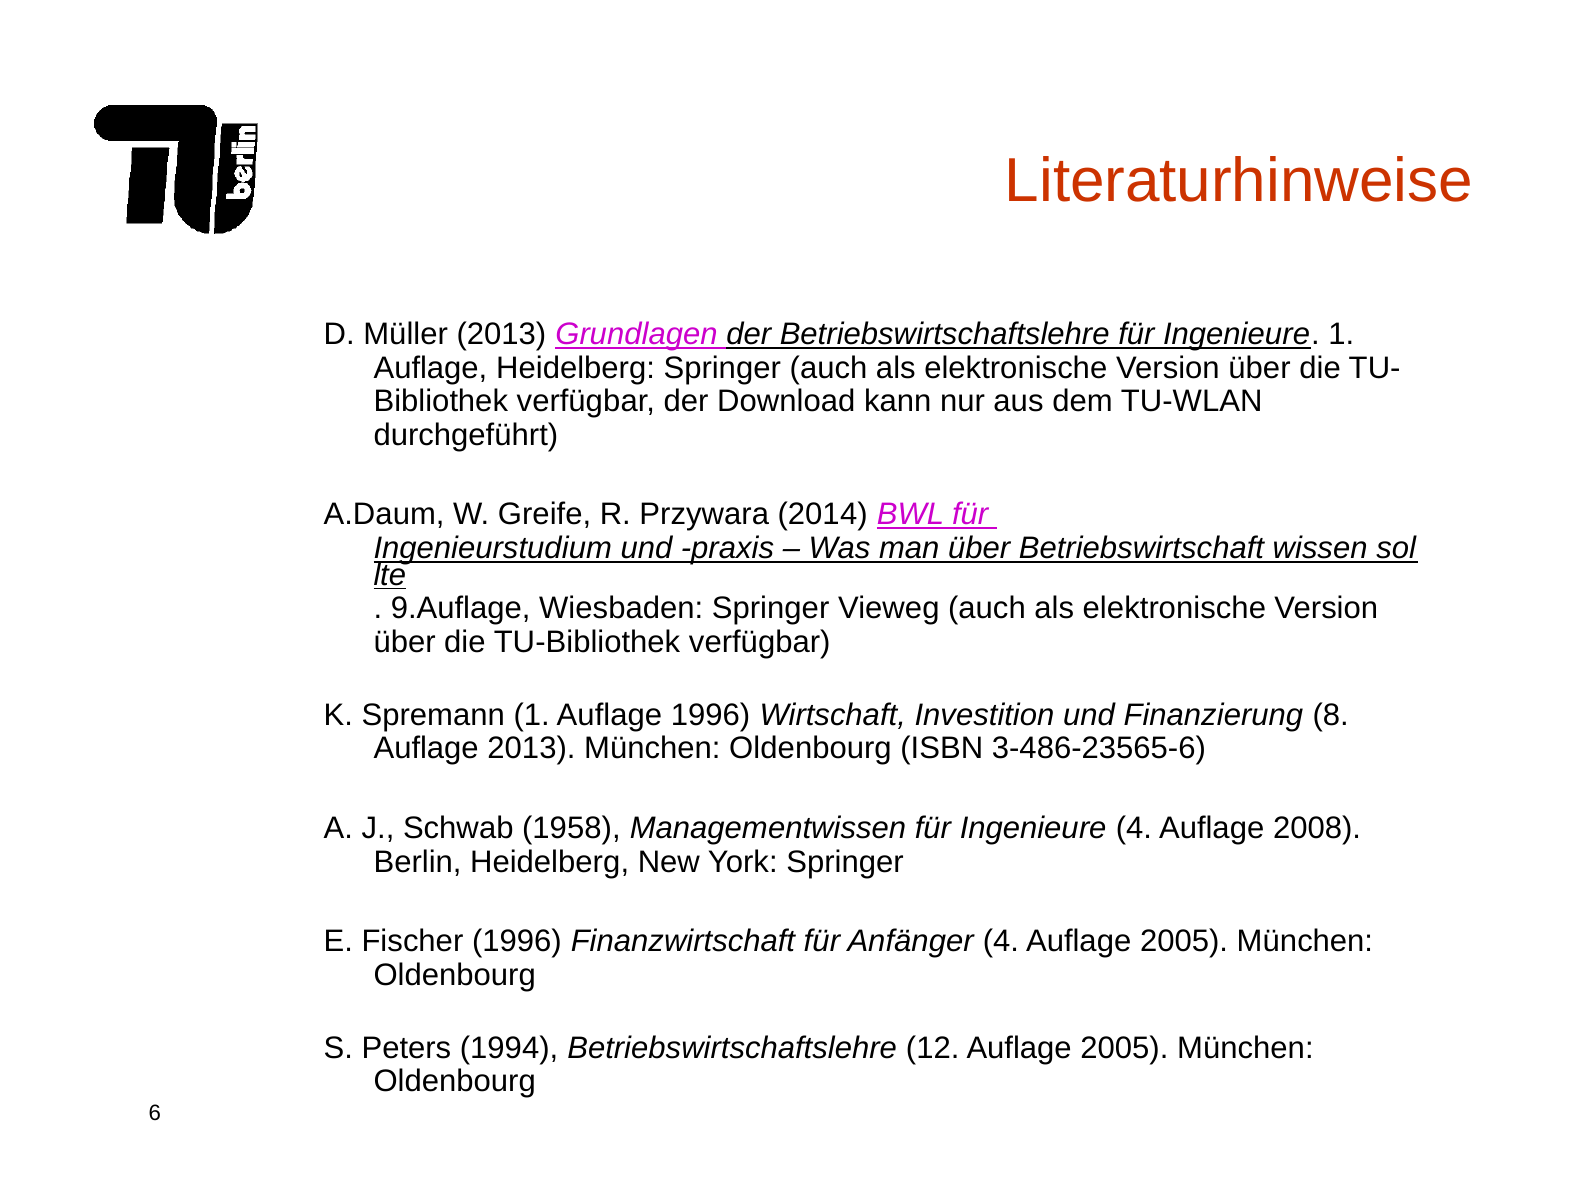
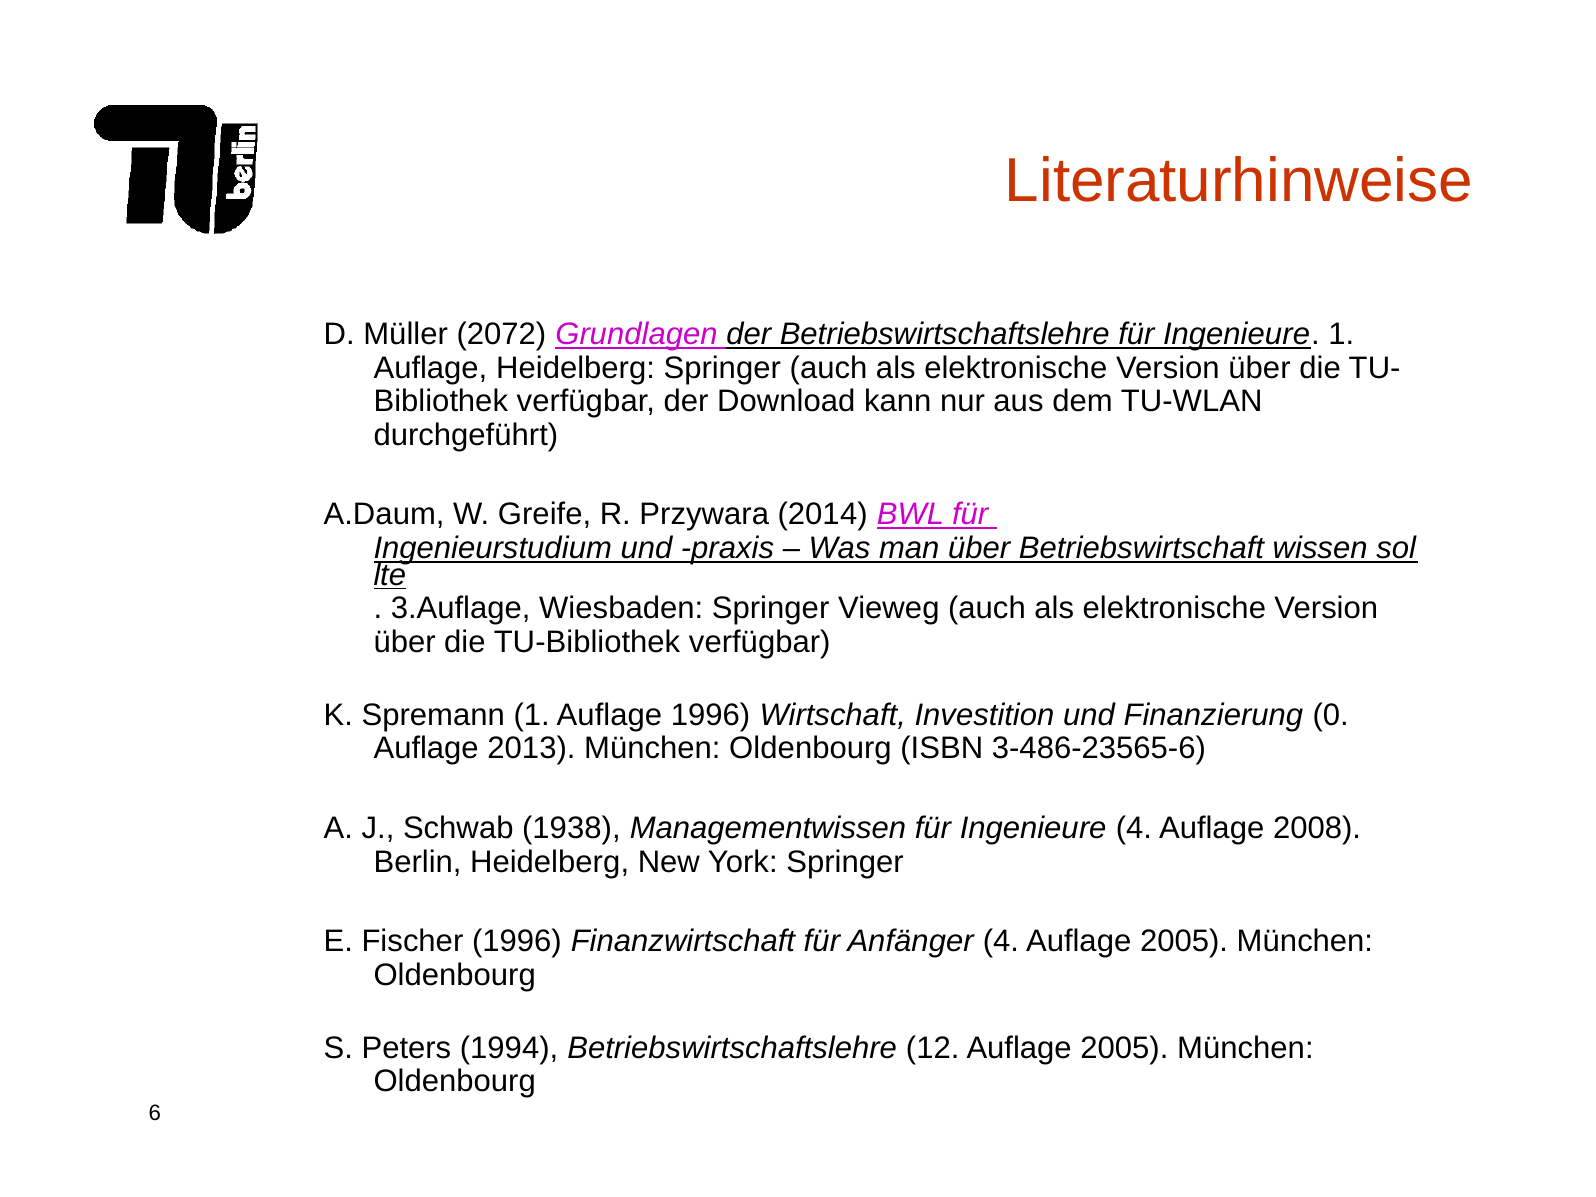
Müller 2013: 2013 -> 2072 (501, 334)
9.Auflage: 9.Auflage -> 3.Auflage (461, 608)
8: 8 -> 0 (1331, 715)
1958: 1958 -> 1938 (571, 828)
